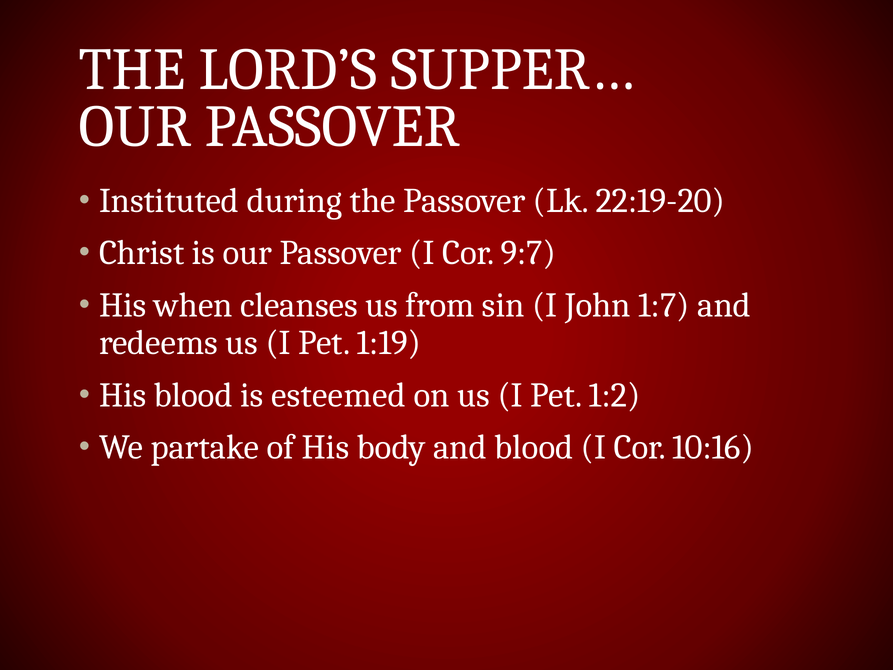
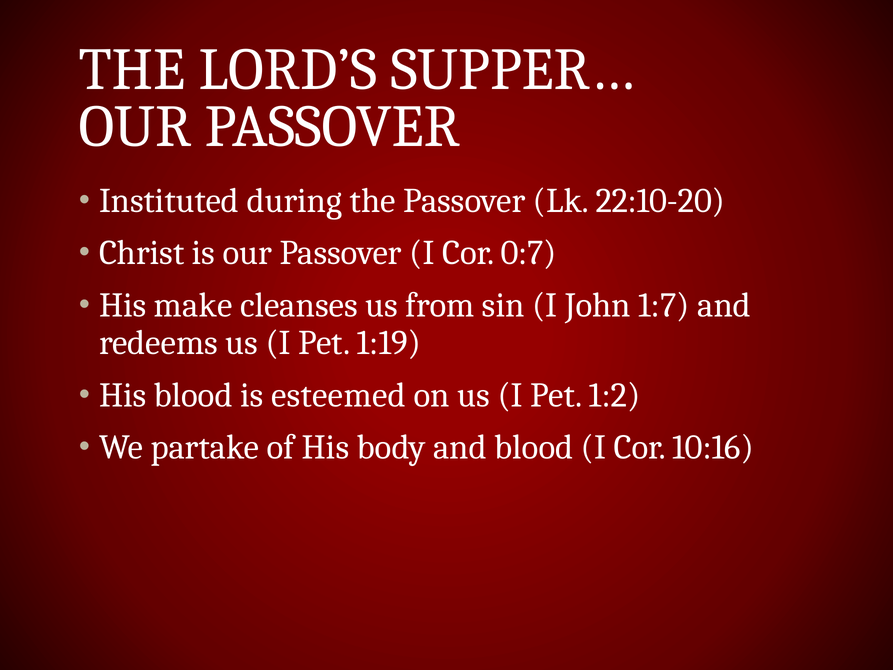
22:19-20: 22:19-20 -> 22:10-20 (660, 201)
9:7: 9:7 -> 0:7 (529, 253)
when: when -> make (193, 305)
